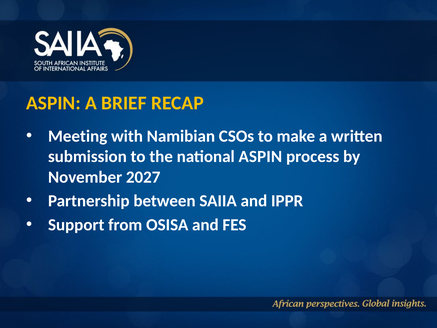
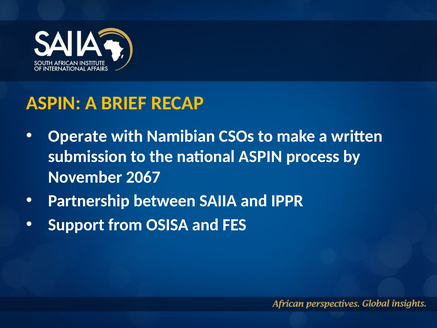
Meeting: Meeting -> Operate (78, 136)
2027: 2027 -> 2067 (143, 177)
